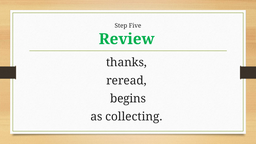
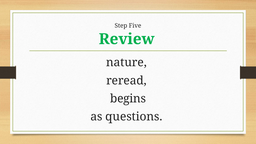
thanks: thanks -> nature (126, 63)
collecting: collecting -> questions (134, 117)
